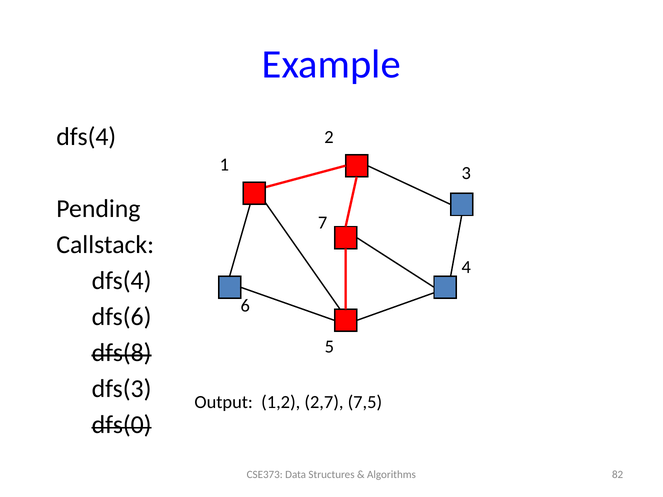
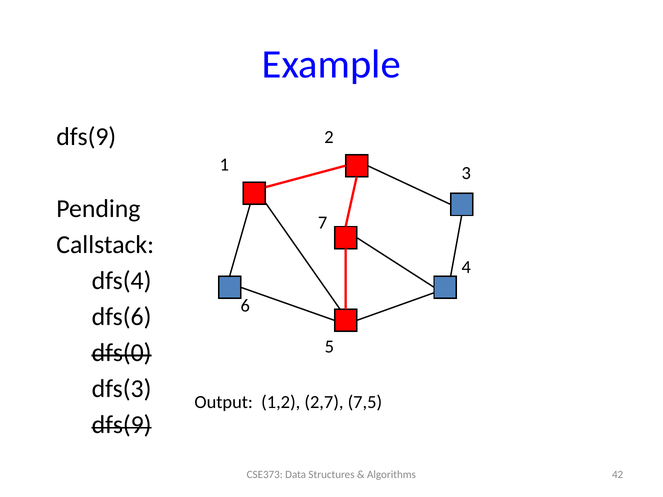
dfs(4: dfs(4 -> dfs(9 (86, 137)
dfs(8: dfs(8 -> dfs(0 (122, 353)
dfs(0: dfs(0 -> dfs(9 (122, 425)
82: 82 -> 42 (618, 475)
